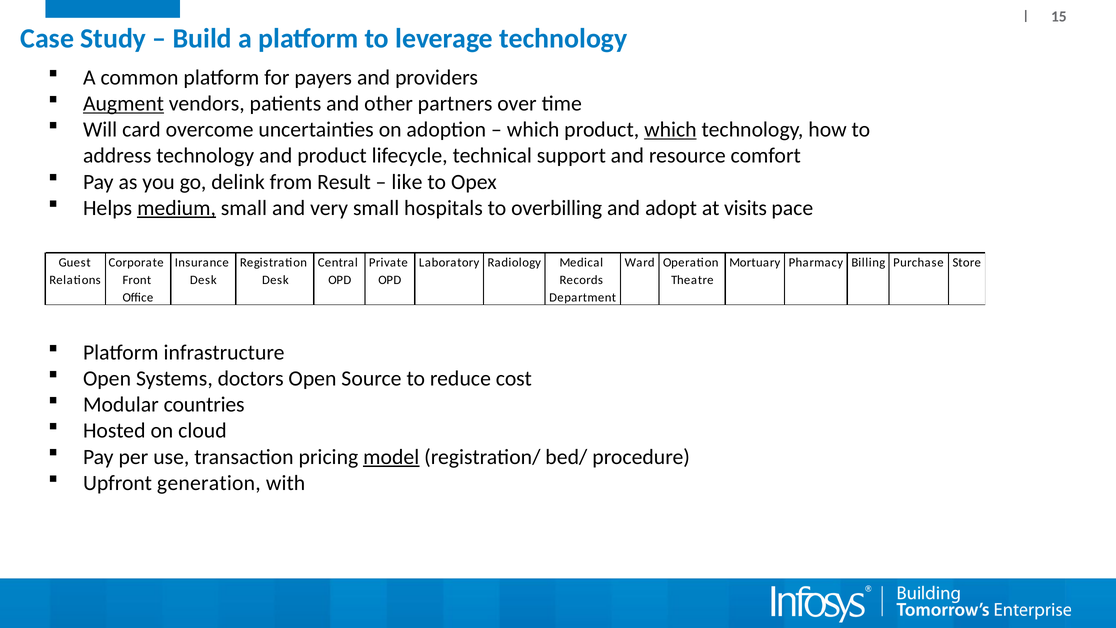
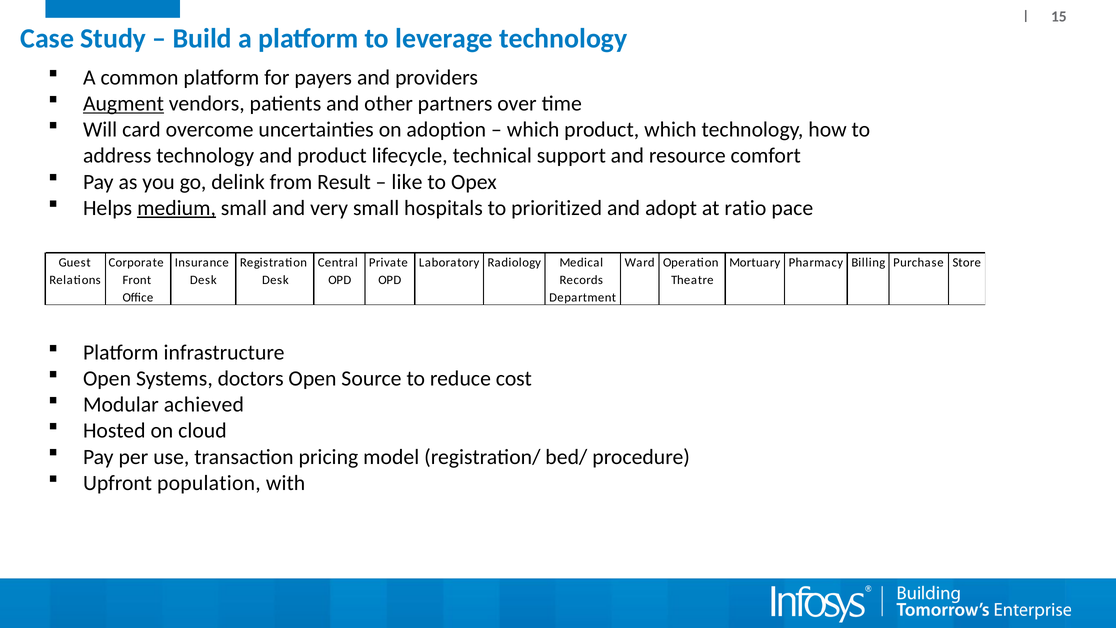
which underline: present -> none (670, 130)
overbilling: overbilling -> prioritized (557, 208)
visits: visits -> ratio (745, 208)
countries: countries -> achieved (204, 405)
model underline: present -> none (391, 457)
generation: generation -> population (209, 483)
